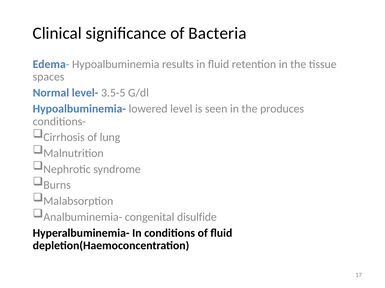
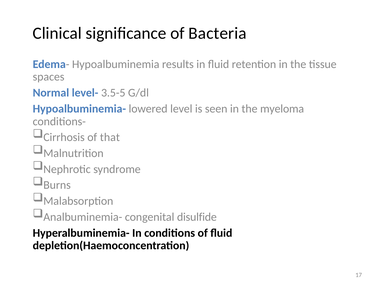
produces: produces -> myeloma (282, 109)
lung: lung -> that (110, 138)
